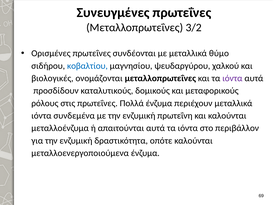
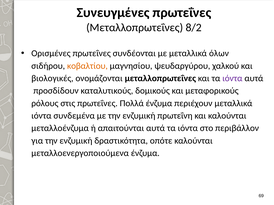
3/2: 3/2 -> 8/2 (194, 28)
θύμο: θύμο -> όλων (219, 54)
κοβαλτίου colour: blue -> orange (87, 66)
